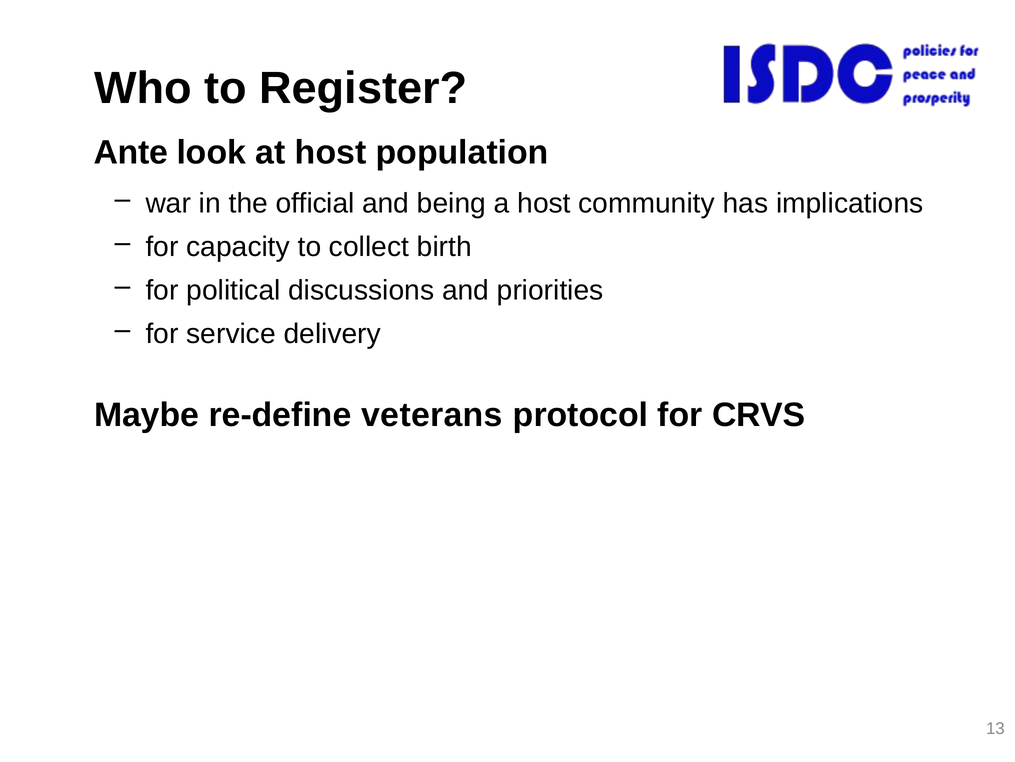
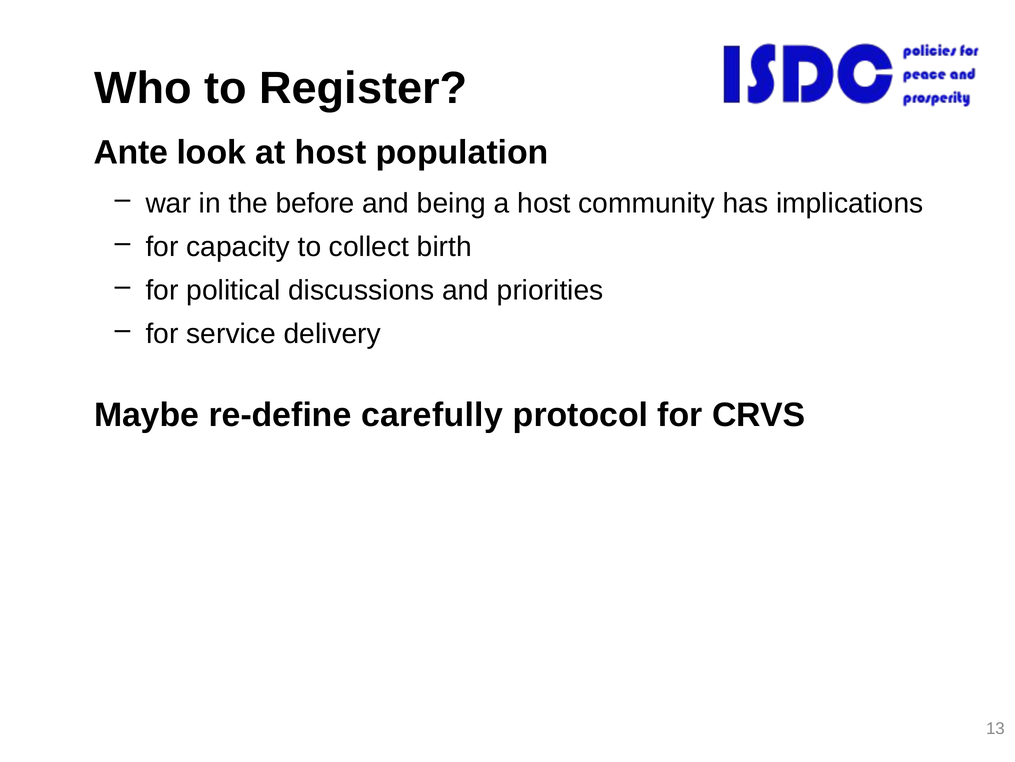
official: official -> before (315, 203)
veterans: veterans -> carefully (432, 415)
